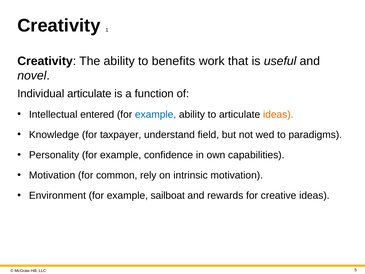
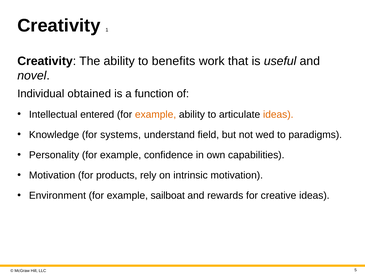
Individual articulate: articulate -> obtained (89, 94)
example colour: blue -> orange (156, 114)
taxpayer: taxpayer -> systems (121, 135)
common: common -> products (117, 175)
